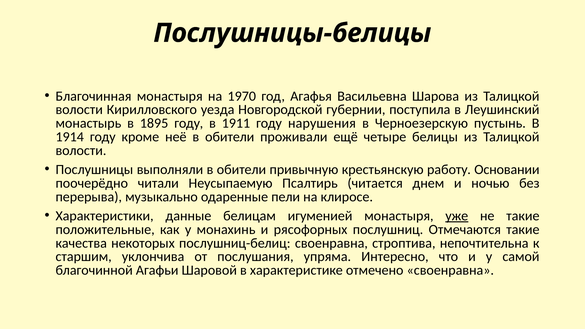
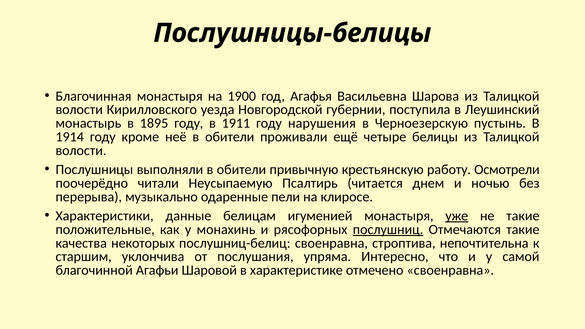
1970: 1970 -> 1900 (242, 96)
Основании: Основании -> Осмотрели (507, 170)
послушниц underline: none -> present (388, 230)
